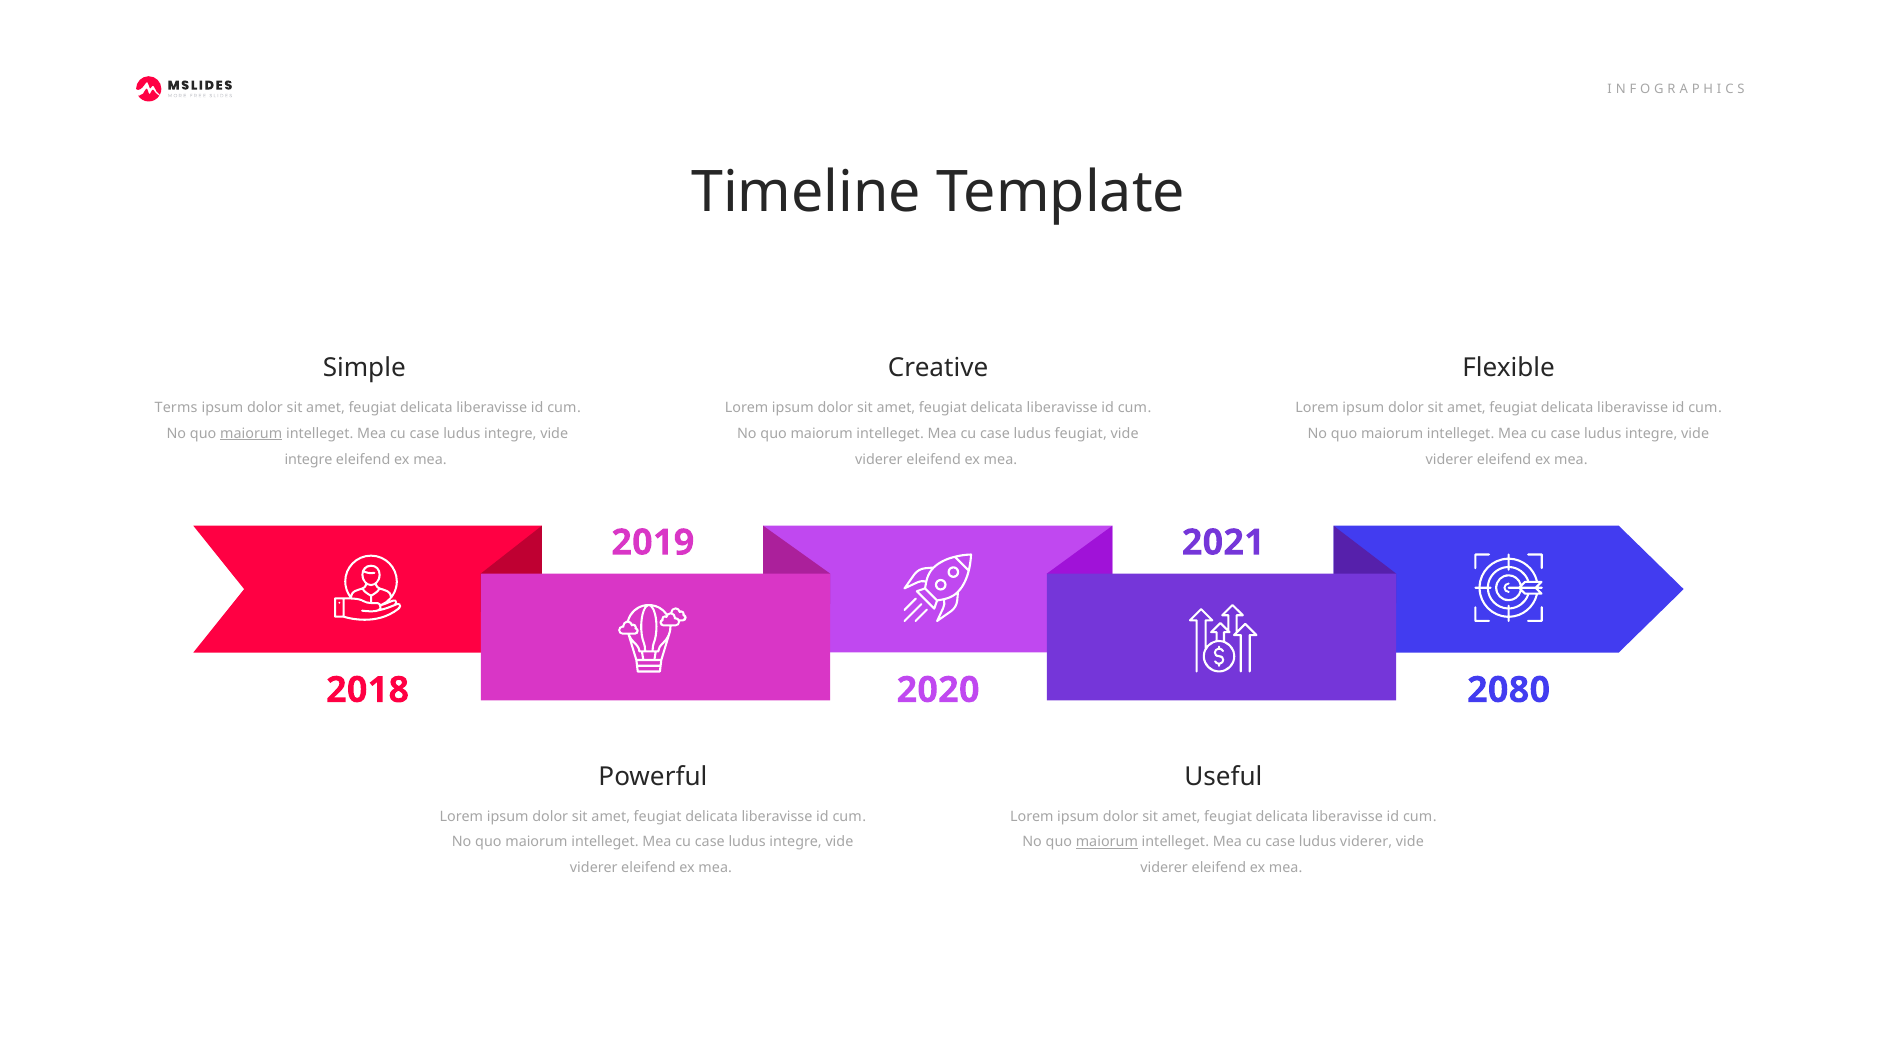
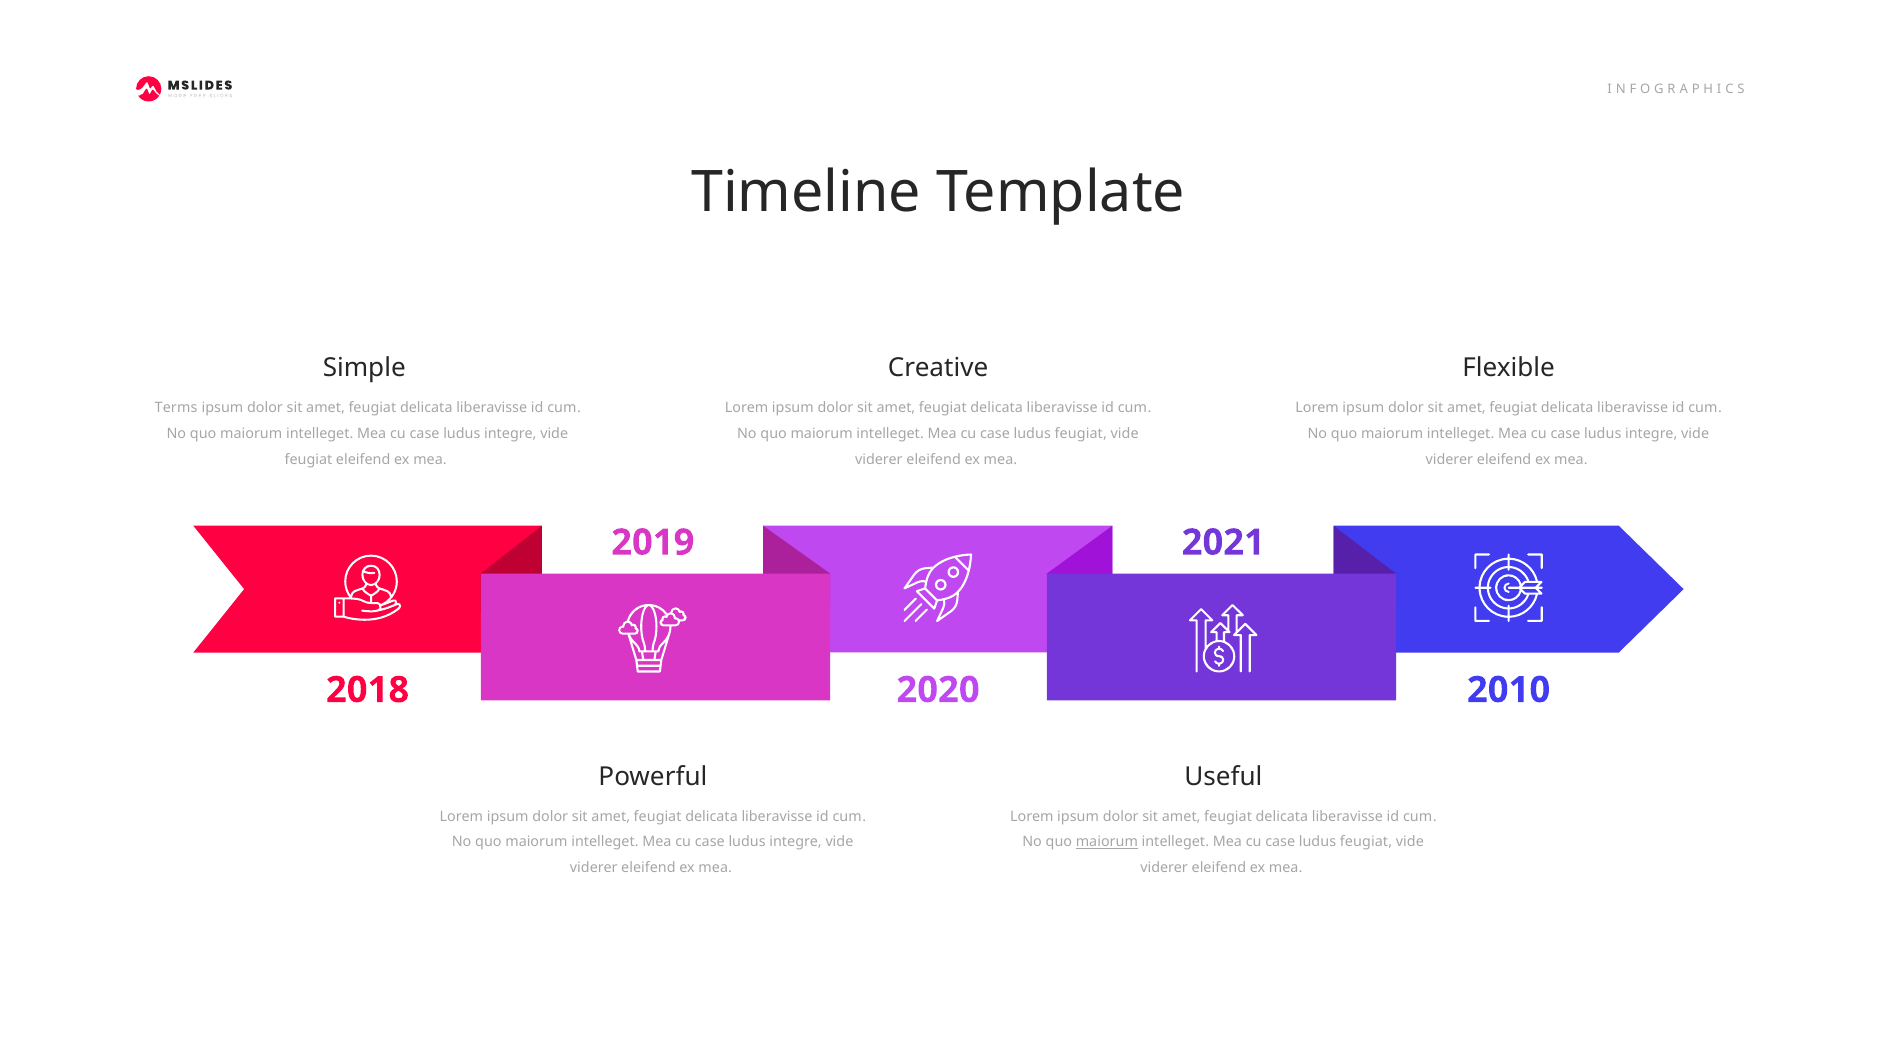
maiorum underline: present -> none (251, 434)
integre: integre -> feugiat (308, 459)
2080: 2080 -> 2010 (1509, 690)
viderer: viderer -> feugiat (1366, 842)
